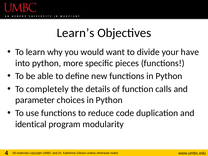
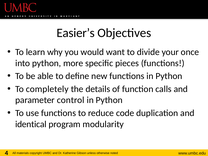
Learn’s: Learn’s -> Easier’s (76, 33)
have: have -> once (190, 52)
choices: choices -> control (71, 100)
